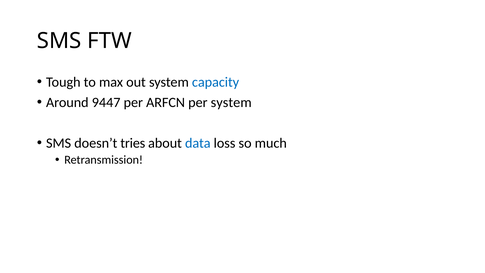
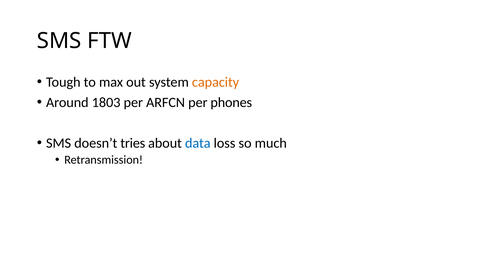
capacity colour: blue -> orange (216, 82)
9447: 9447 -> 1803 (106, 102)
per system: system -> phones (231, 102)
